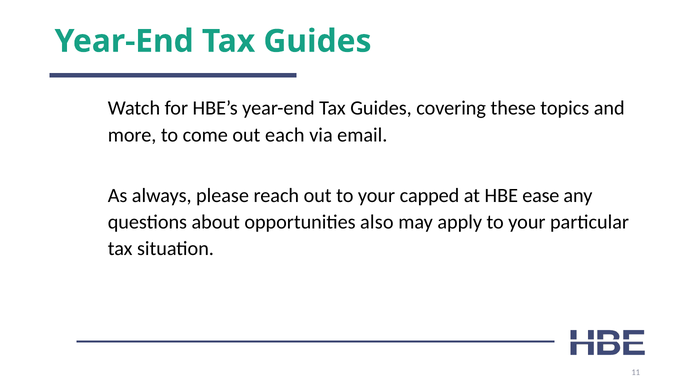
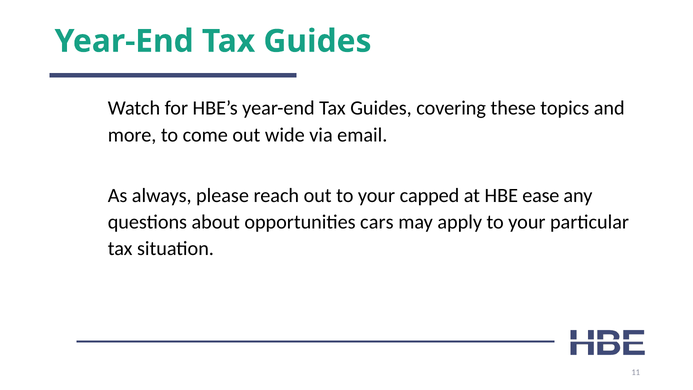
each: each -> wide (285, 135)
also: also -> cars (377, 222)
